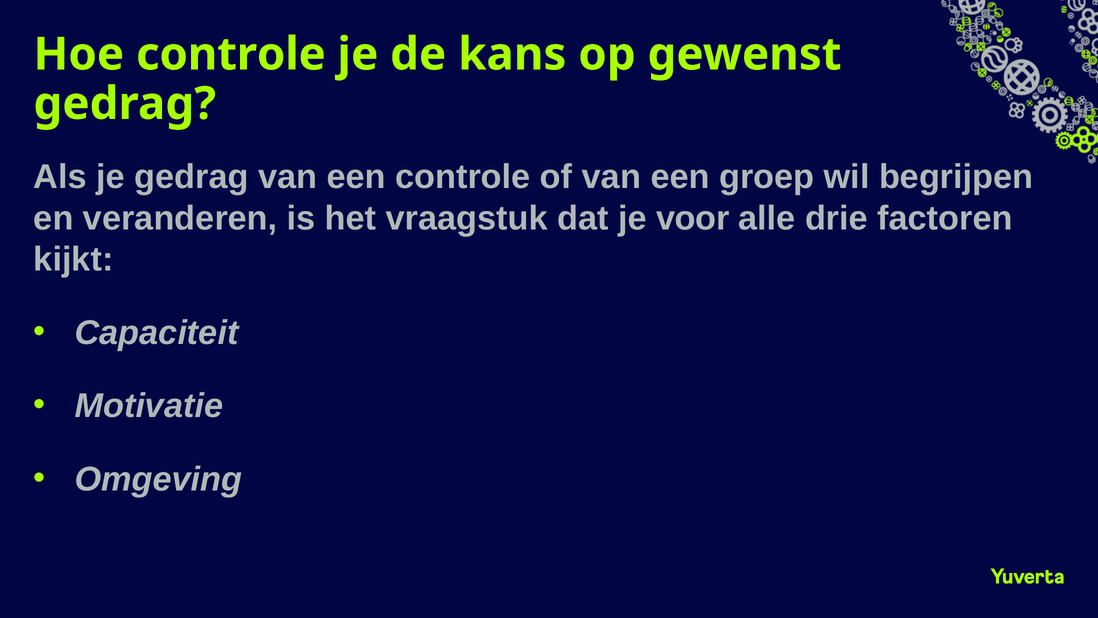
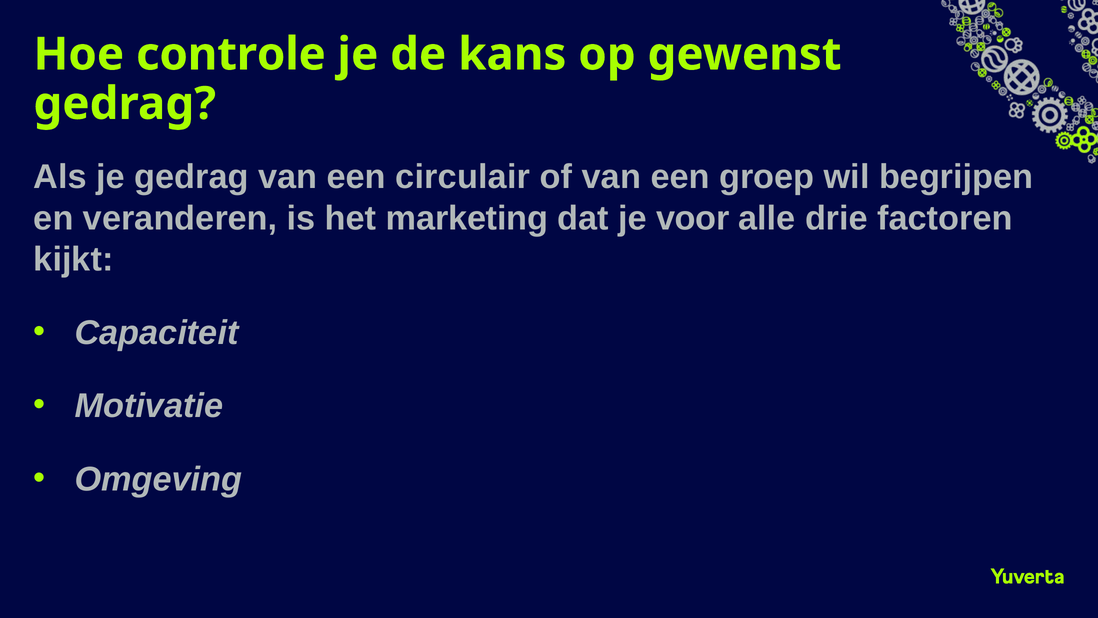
een controle: controle -> circulair (463, 177)
vraagstuk: vraagstuk -> marketing (467, 218)
